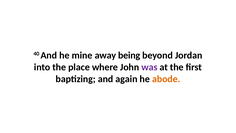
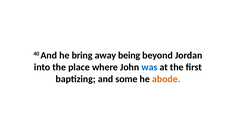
mine: mine -> bring (82, 55)
was colour: purple -> blue (149, 67)
again: again -> some (126, 79)
